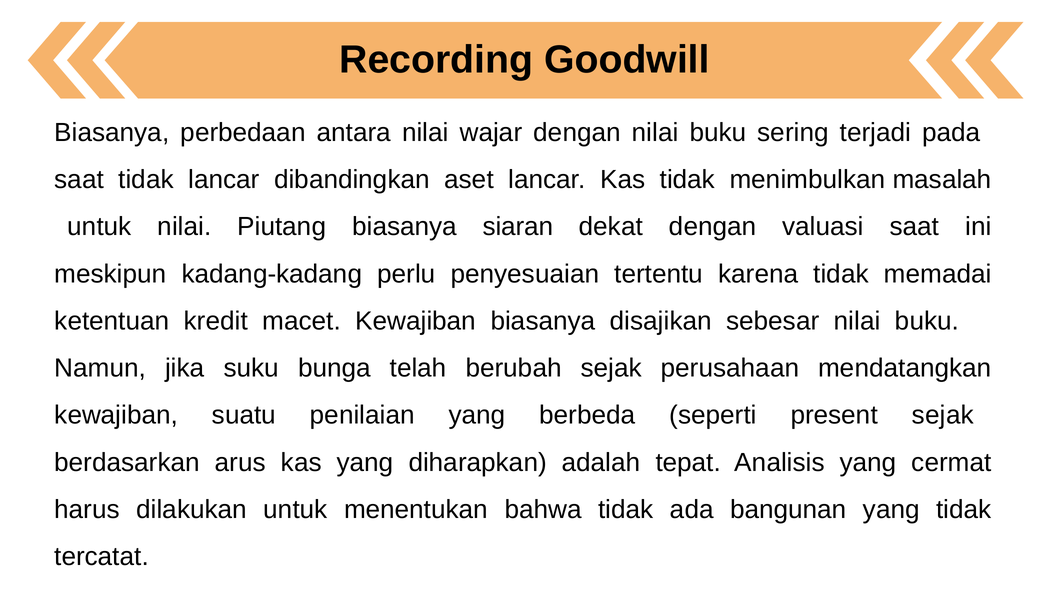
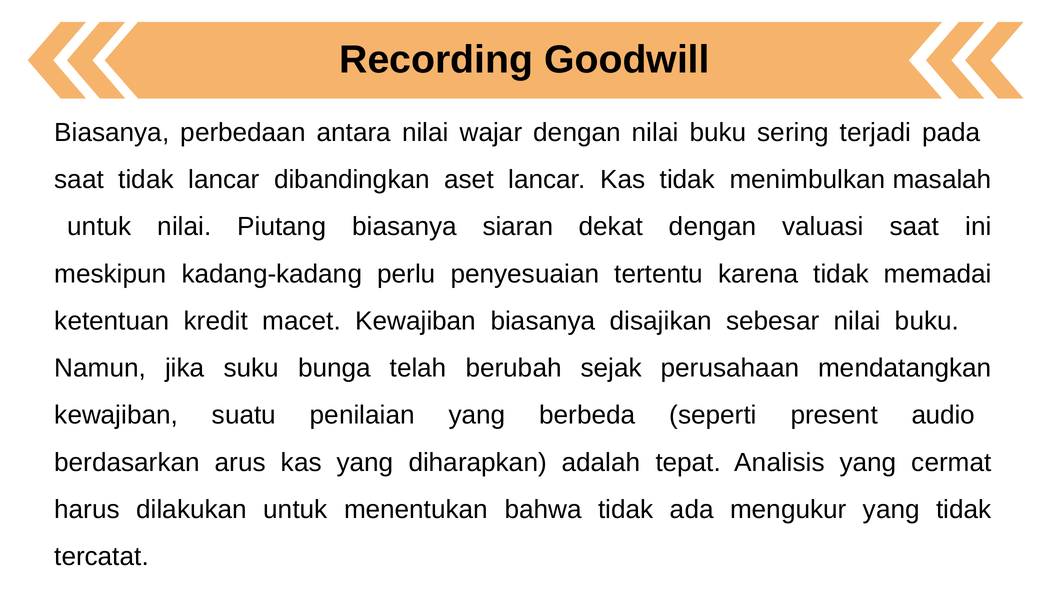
present sejak: sejak -> audio (943, 415)
bangunan: bangunan -> mengukur (788, 509)
